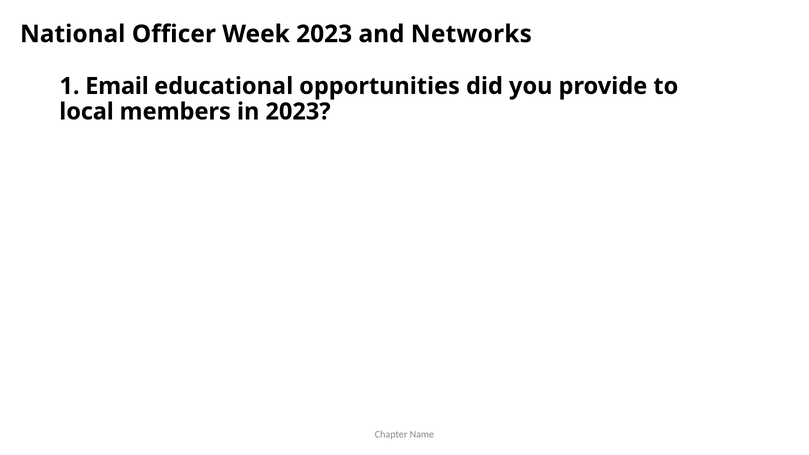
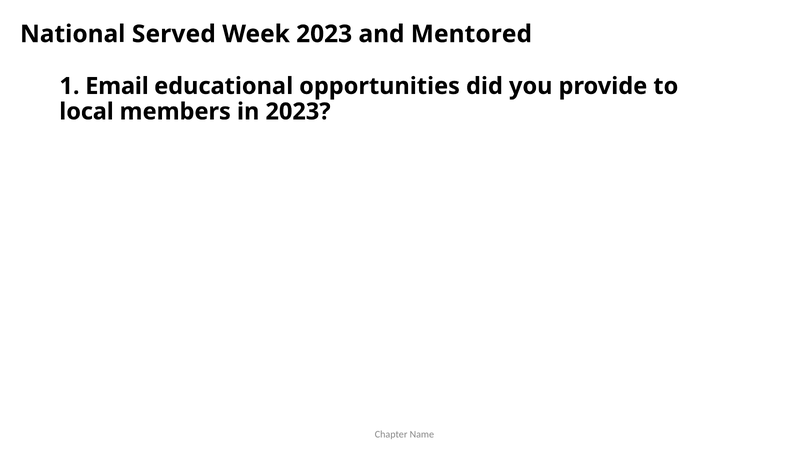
Officer: Officer -> Served (174, 34)
Networks: Networks -> Mentored (471, 34)
